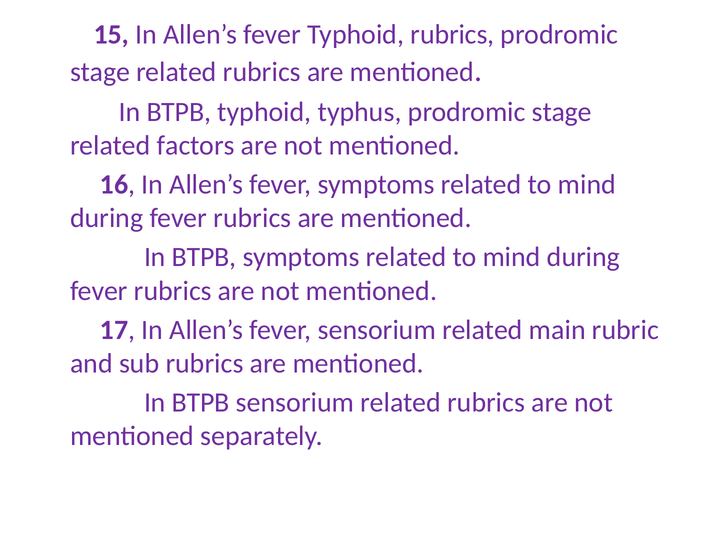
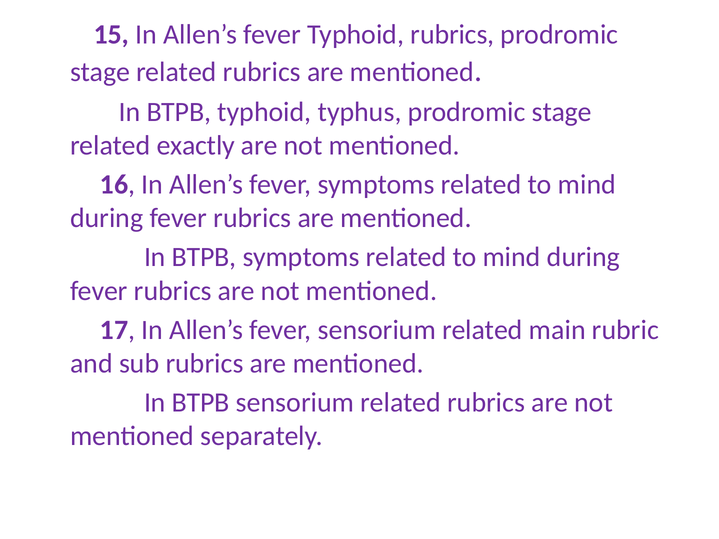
factors: factors -> exactly (196, 145)
